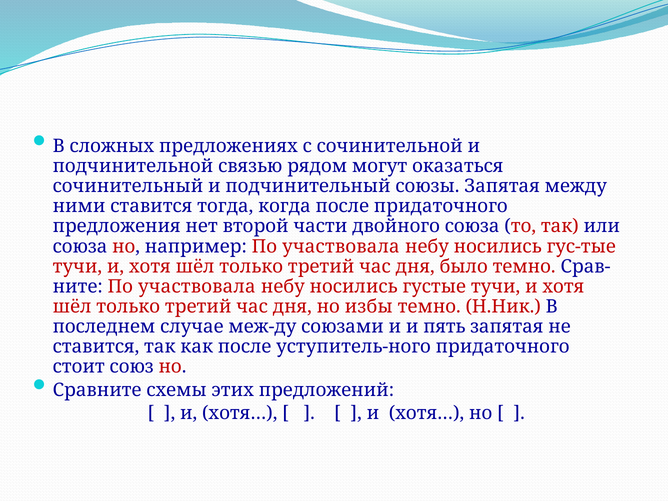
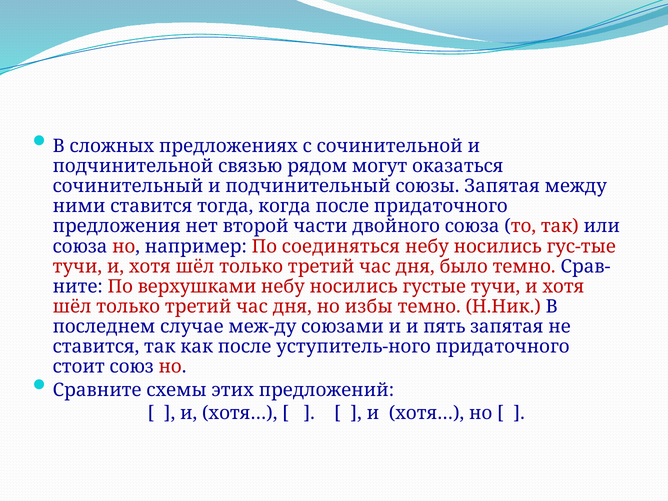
например По участвовала: участвовала -> соединяться (341, 246)
участвовала: участвовала -> верхушками (197, 286)
